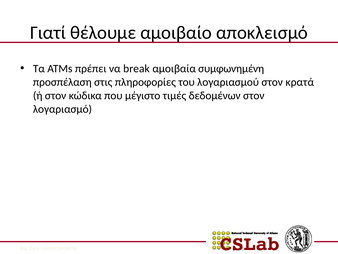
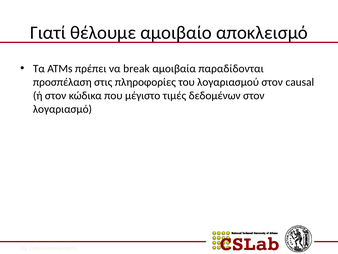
συμφωνημένη: συμφωνημένη -> παραδίδονται (231, 68)
κρατά: κρατά -> causal (300, 82)
